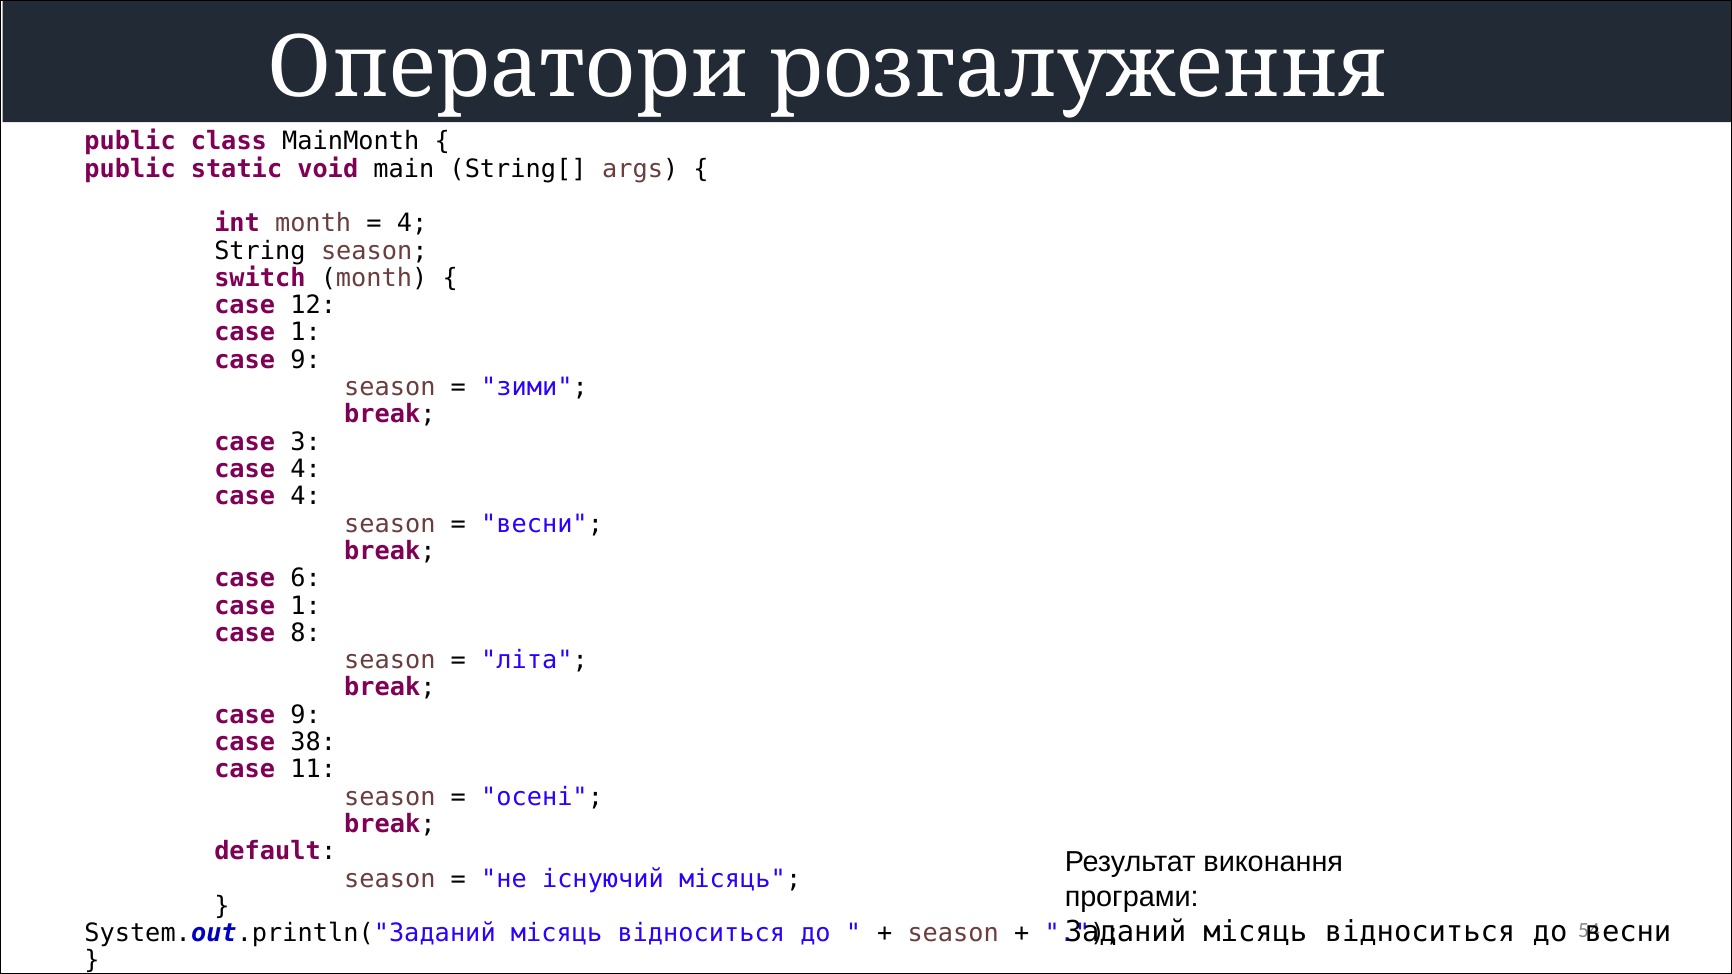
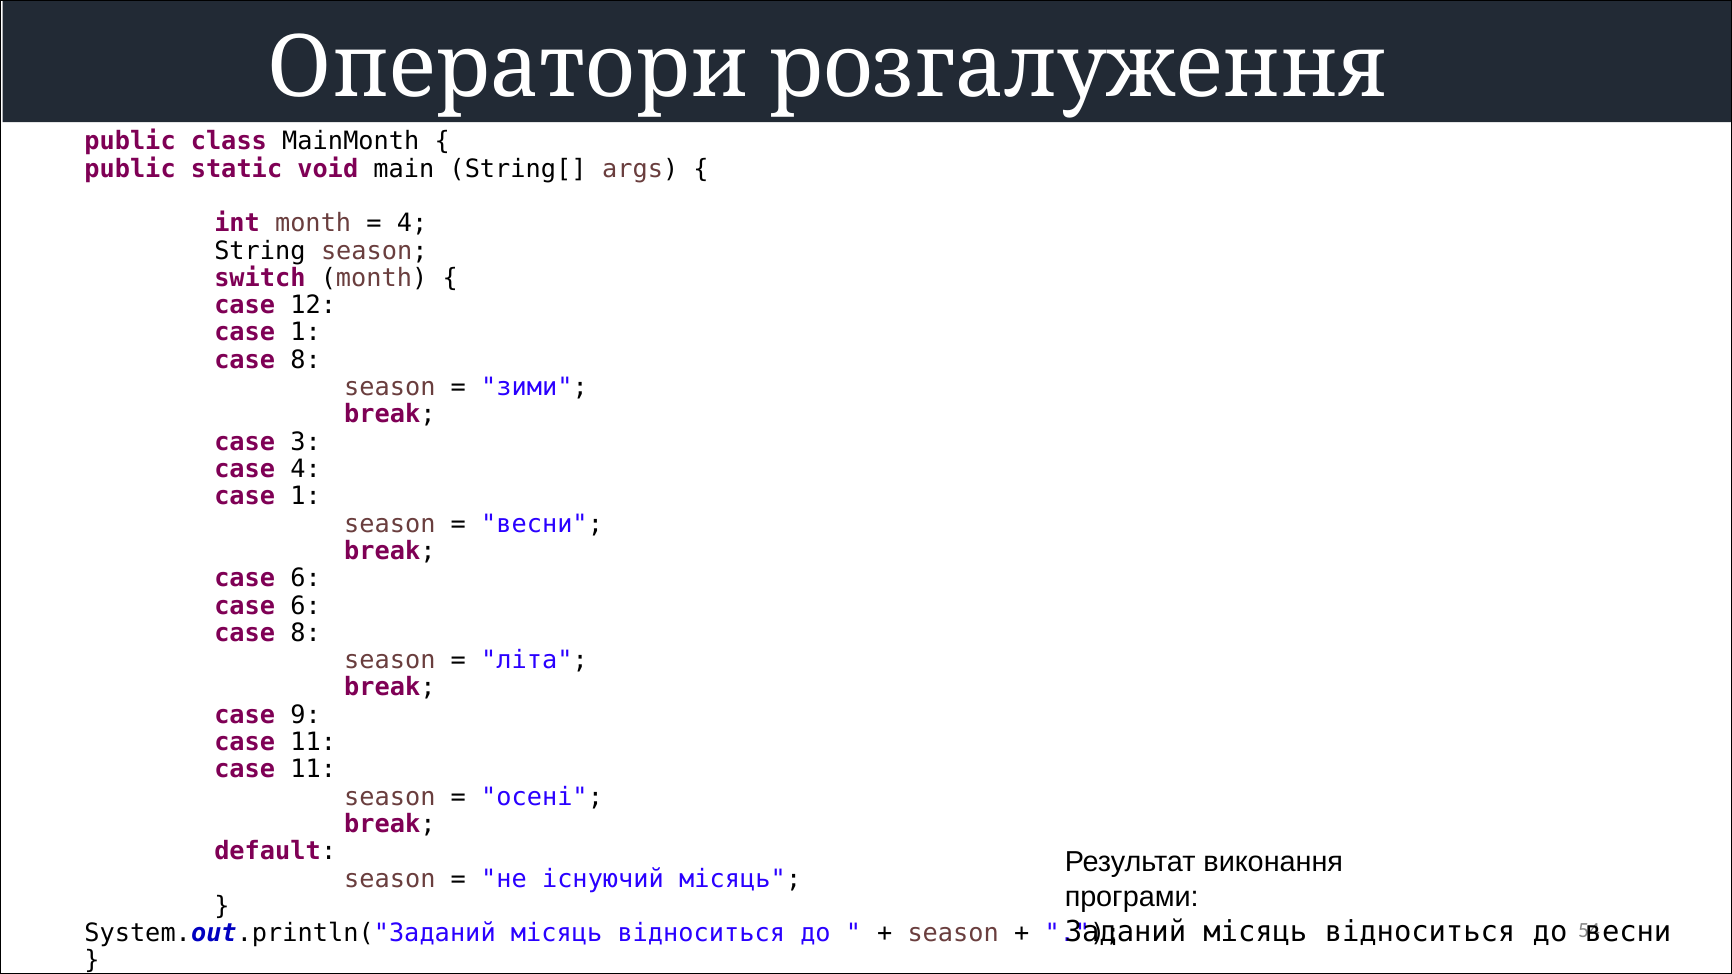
9: 9 -> 8 (306, 360)
4: 4 -> 1 (306, 497)
1: 1 -> 6 (306, 606)
38: 38 -> 11 (313, 742)
